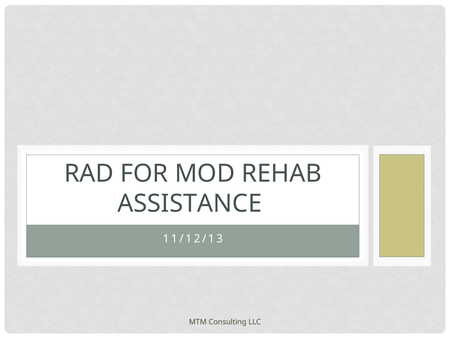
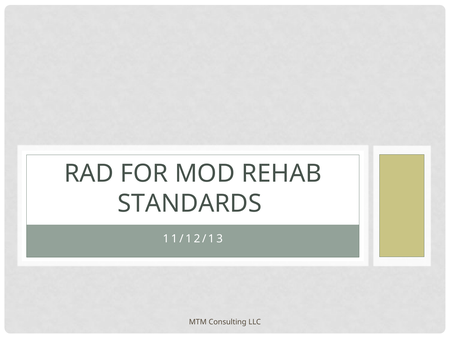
ASSISTANCE: ASSISTANCE -> STANDARDS (190, 203)
